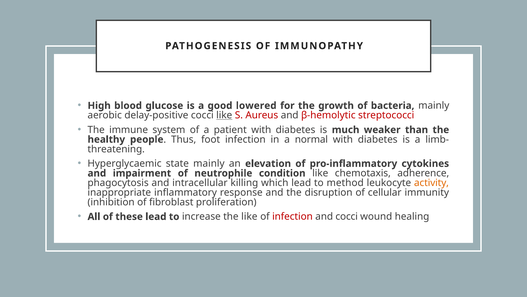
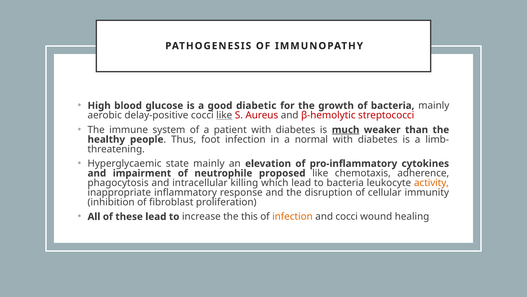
lowered: lowered -> diabetic (256, 105)
much underline: none -> present (346, 130)
condition: condition -> proposed (282, 173)
to method: method -> bacteria (345, 183)
the like: like -> this (249, 216)
infection colour: red -> orange (292, 216)
